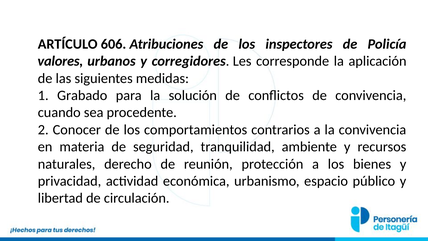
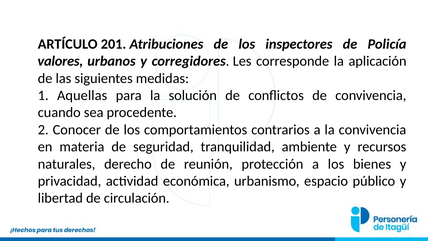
606: 606 -> 201 (114, 44)
Grabado: Grabado -> Aquellas (82, 95)
